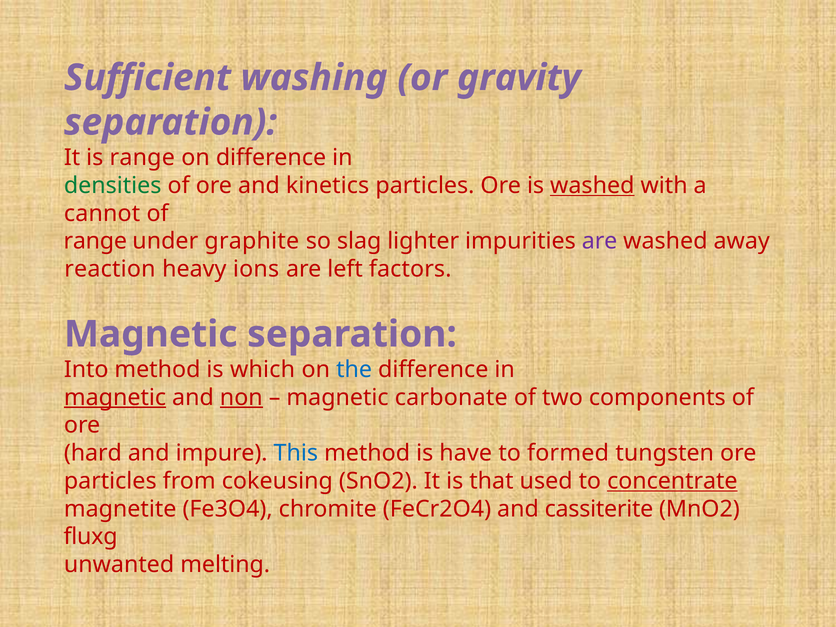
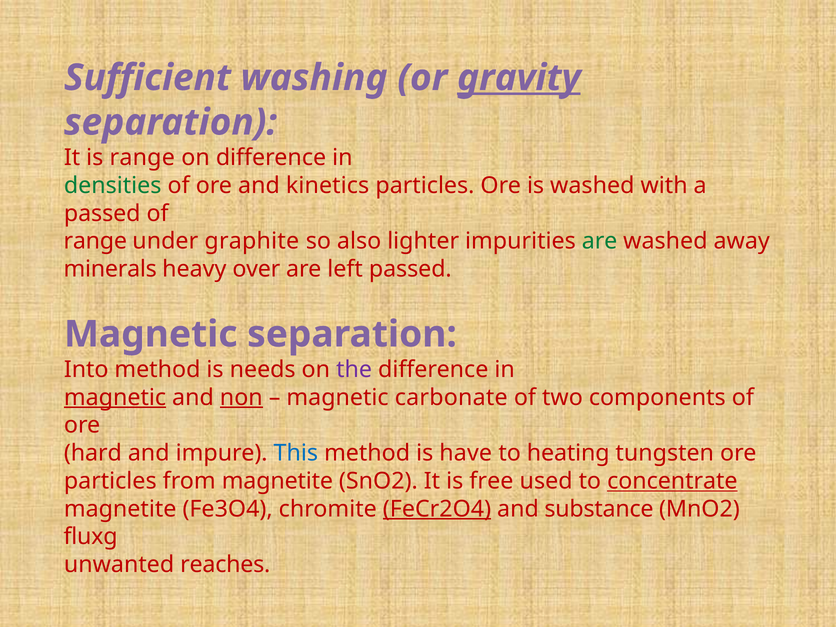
gravity underline: none -> present (519, 78)
washed underline: present -> none (592, 185)
cannot: cannot -> passed (102, 213)
slag: slag -> also (359, 241)
are colour: purple -> green (600, 241)
reaction: reaction -> minerals (110, 269)
ions: ions -> over (256, 269)
left factors: factors -> passed (410, 269)
which: which -> needs (263, 369)
the colour: blue -> purple (354, 369)
formed: formed -> heating (568, 453)
from cokeusing: cokeusing -> magnetite (277, 481)
that: that -> free (491, 481)
FeCr2O4 underline: none -> present (437, 509)
cassiterite: cassiterite -> substance (599, 509)
melting: melting -> reaches (225, 565)
